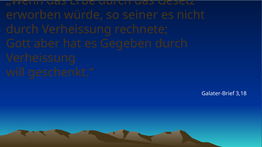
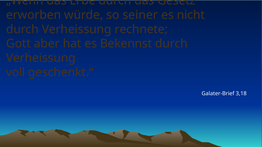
Gegeben: Gegeben -> Bekennst (126, 44)
will: will -> voll (15, 73)
